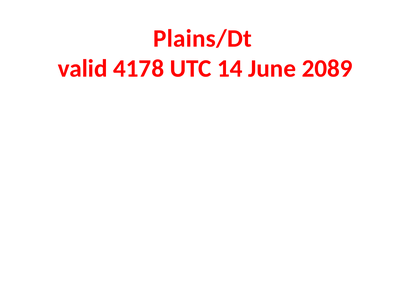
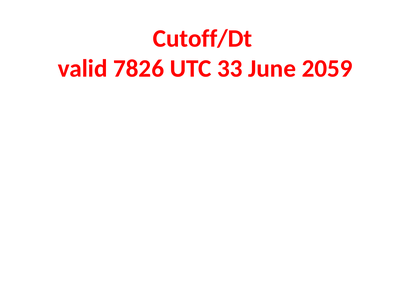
Plains/Dt: Plains/Dt -> Cutoff/Dt (203, 38)
4178: 4178 -> 7826 (139, 69)
14: 14 -> 33 (230, 69)
2089: 2089 -> 2059 (327, 69)
